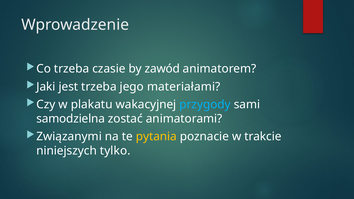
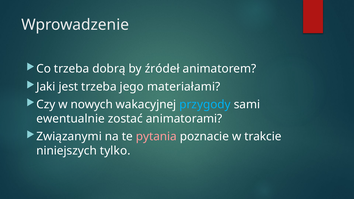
czasie: czasie -> dobrą (109, 69)
zawód: zawód -> źródeł (162, 69)
plakatu: plakatu -> nowych (92, 105)
samodzielna: samodzielna -> ewentualnie (71, 119)
pytania colour: yellow -> pink (156, 137)
